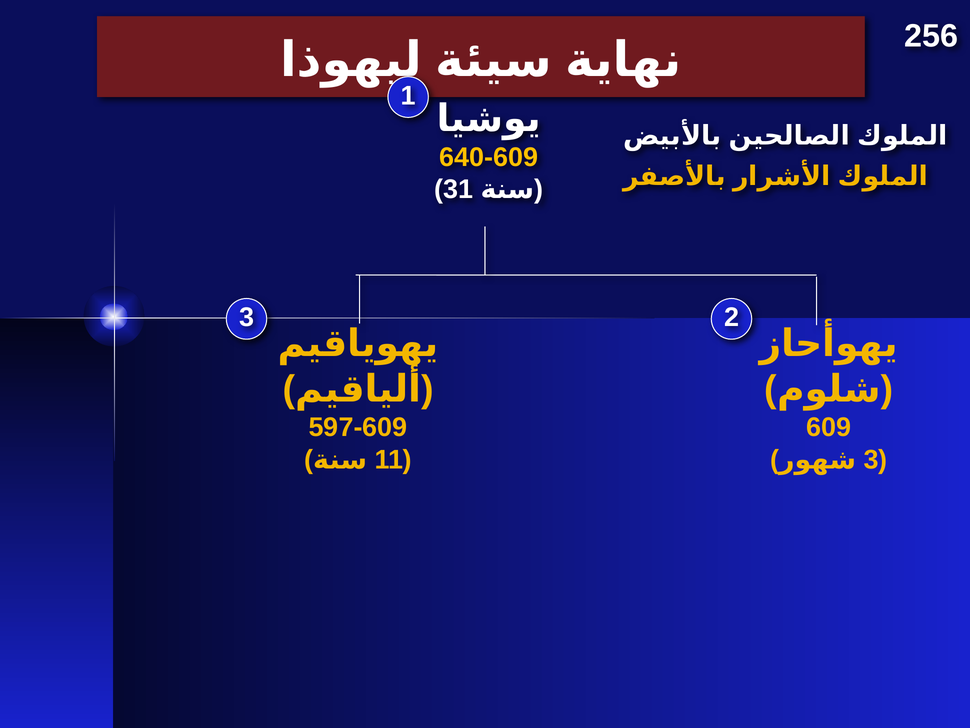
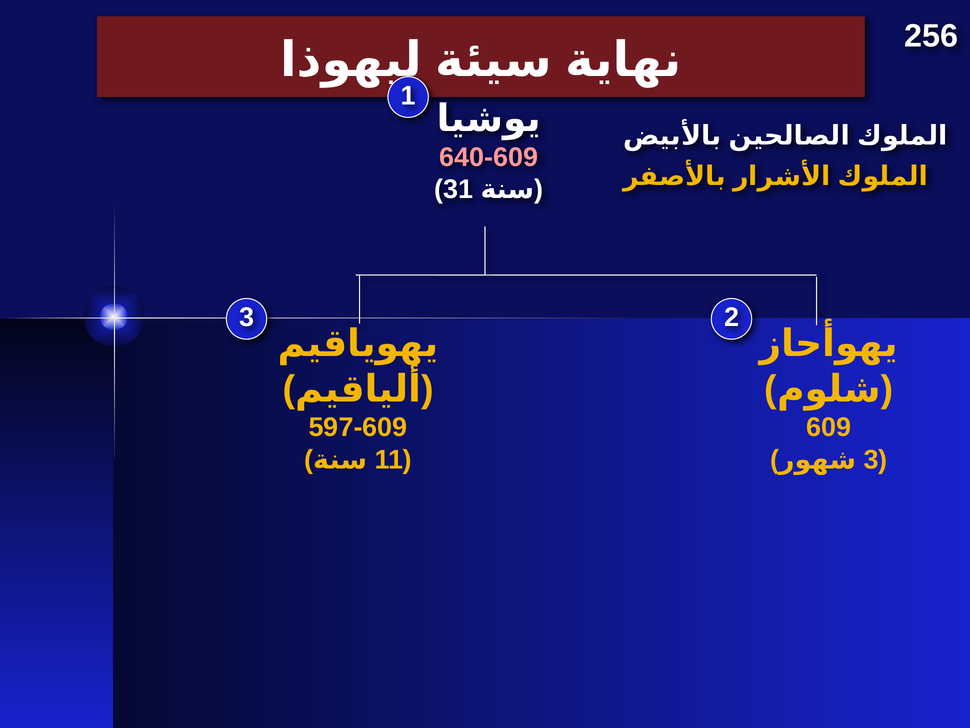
640-609 colour: yellow -> pink (489, 157)
